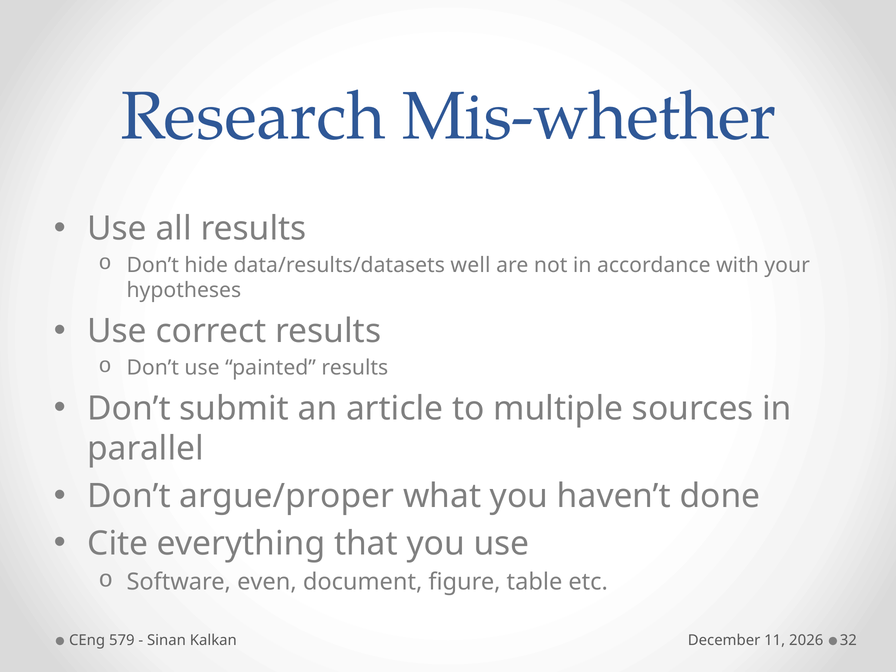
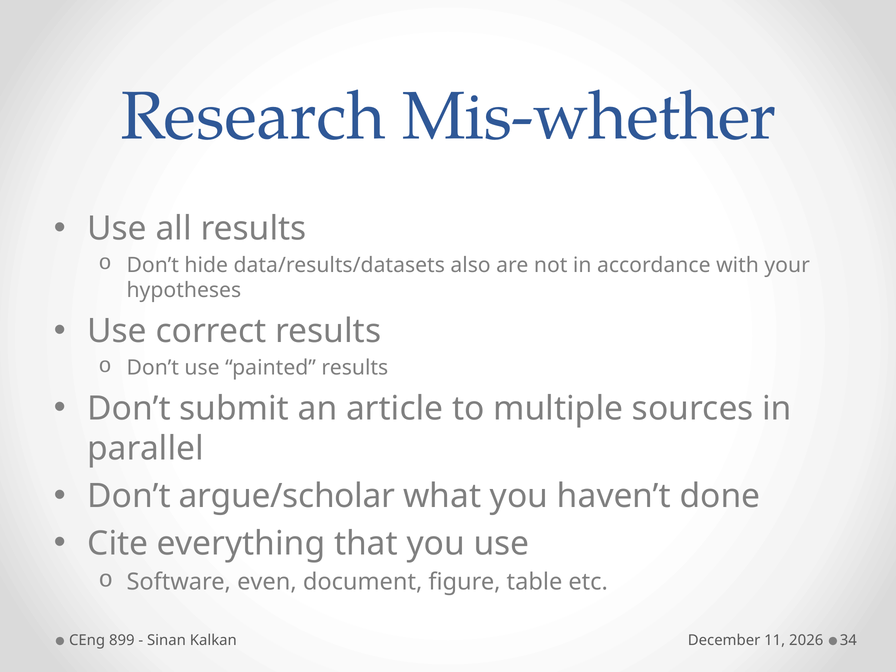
well: well -> also (471, 265)
argue/proper: argue/proper -> argue/scholar (287, 496)
579: 579 -> 899 (122, 641)
32: 32 -> 34 (848, 641)
